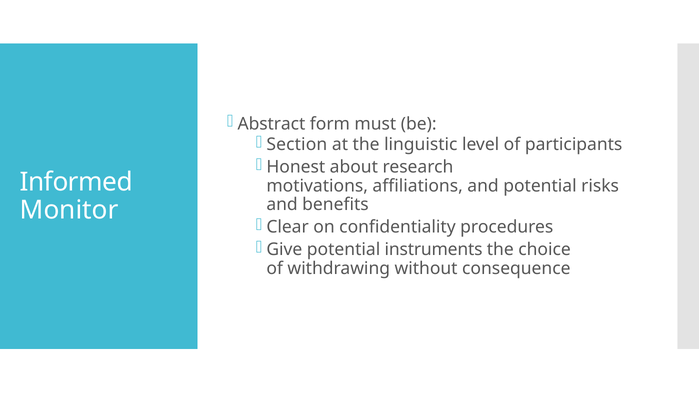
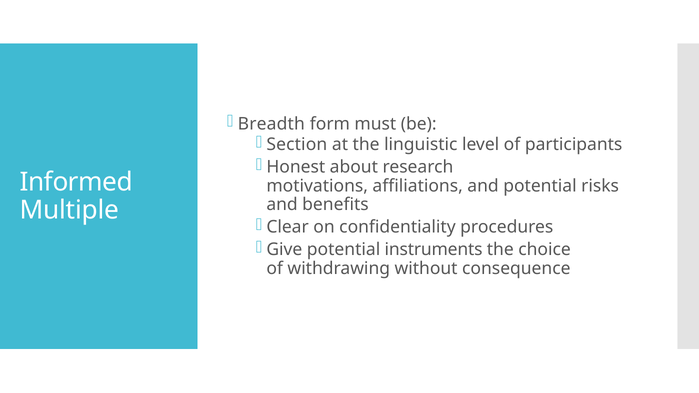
Abstract: Abstract -> Breadth (271, 124)
Monitor: Monitor -> Multiple (69, 210)
